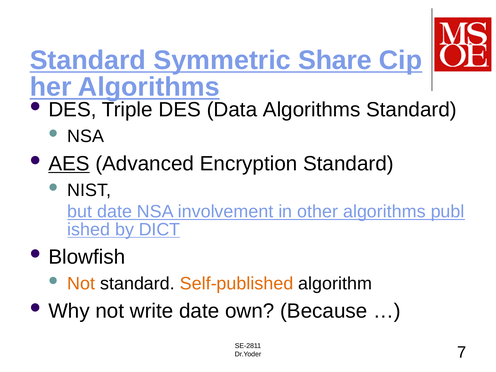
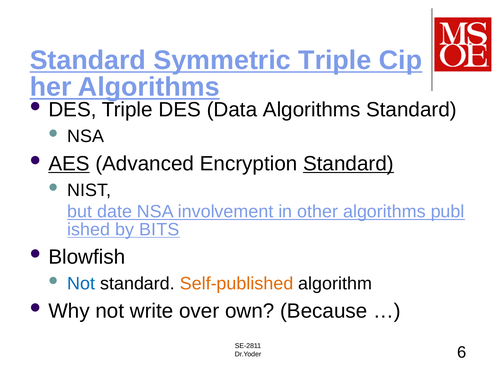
Symmetric Share: Share -> Triple (335, 60)
Standard underline: none -> present (348, 164)
DICT: DICT -> BITS (159, 229)
Not colour: orange -> blue (81, 283)
write date: date -> over (199, 311)
7: 7 -> 6 (462, 353)
